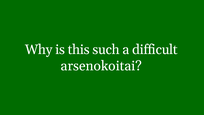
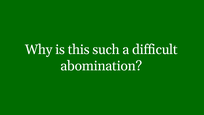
arsenokoitai: arsenokoitai -> abomination (101, 66)
